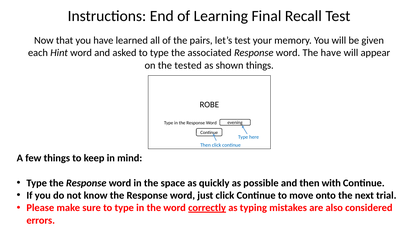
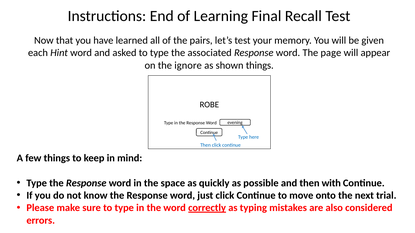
The have: have -> page (331, 53)
tested: tested -> ignore (188, 65)
